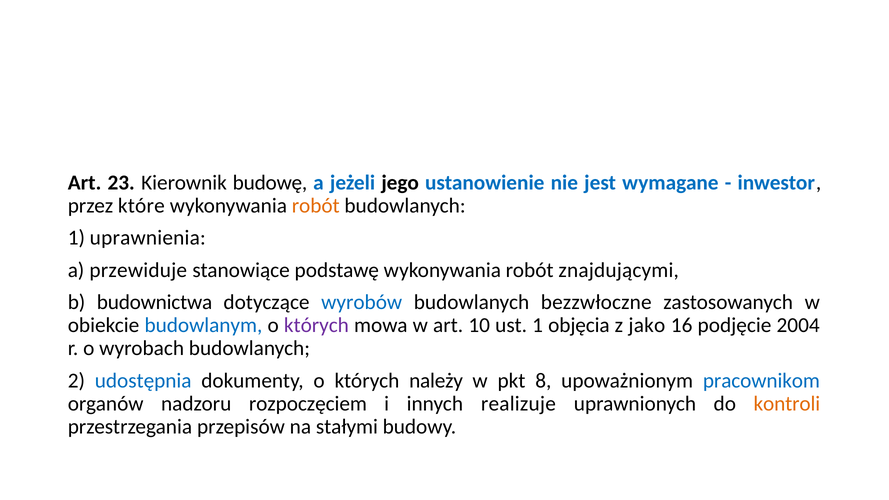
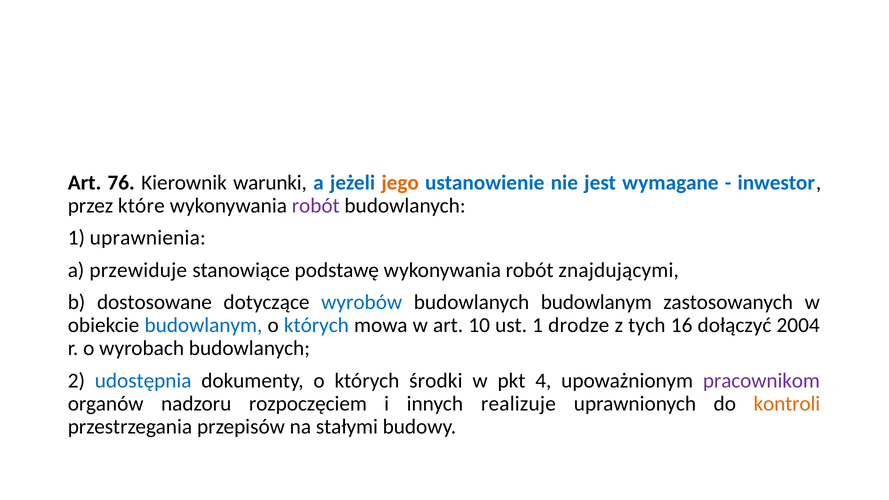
23: 23 -> 76 (121, 183)
budowę: budowę -> warunki (270, 183)
jego colour: black -> orange (400, 183)
robót colour: orange -> purple (316, 206)
budownictwa: budownictwa -> dostosowane (154, 302)
budowlanych bezzwłoczne: bezzwłoczne -> budowlanym (596, 302)
których colour: purple -> blue (316, 325)
objęcia: objęcia -> drodze (579, 325)
jako: jako -> tych (647, 325)
podjęcie: podjęcie -> dołączyć (735, 325)
należy: należy -> środki (436, 381)
8: 8 -> 4 (543, 381)
pracownikom colour: blue -> purple (761, 381)
